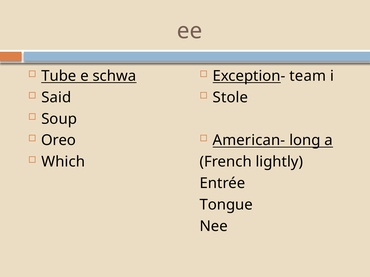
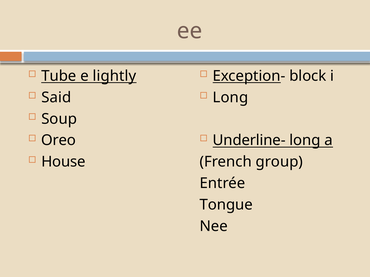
schwa: schwa -> lightly (114, 76)
team: team -> block (308, 76)
Stole: Stole -> Long (230, 98)
American-: American- -> Underline- (249, 141)
Which: Which -> House (63, 162)
lightly: lightly -> group (279, 162)
